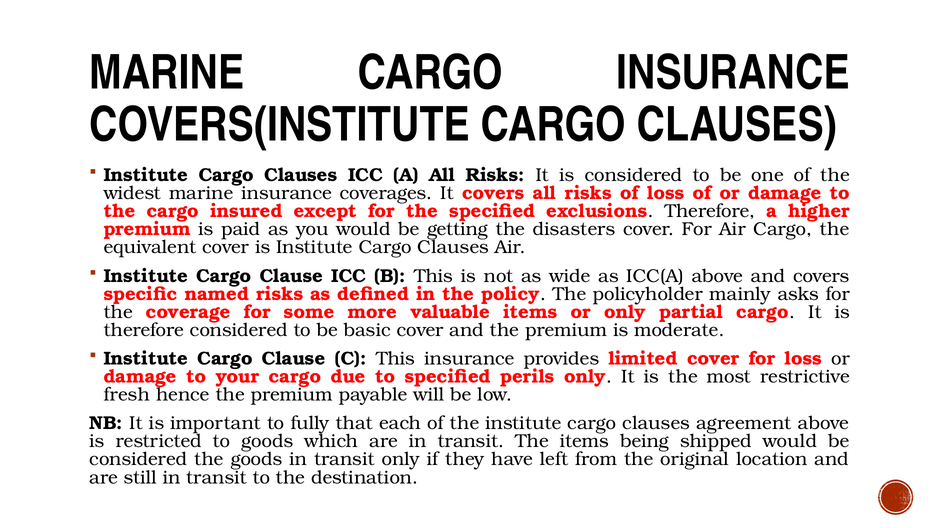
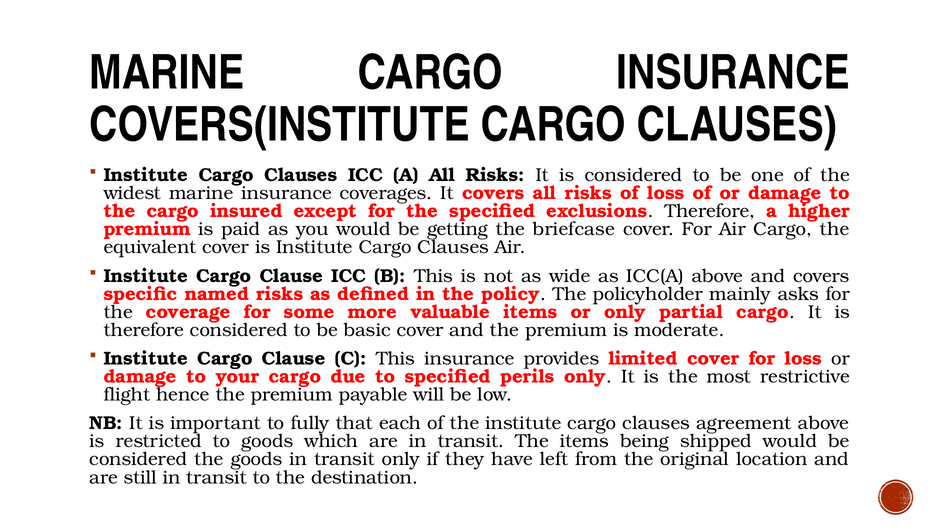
disasters: disasters -> briefcase (574, 229)
fresh: fresh -> flight (127, 395)
